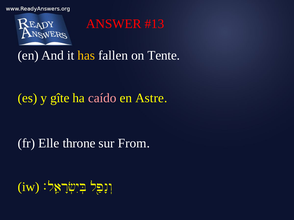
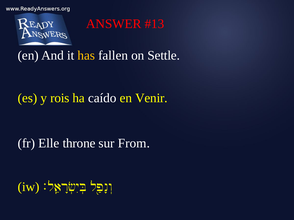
Tente: Tente -> Settle (164, 56)
gîte: gîte -> rois (60, 98)
caído colour: pink -> white (102, 98)
Astre: Astre -> Venir (151, 98)
